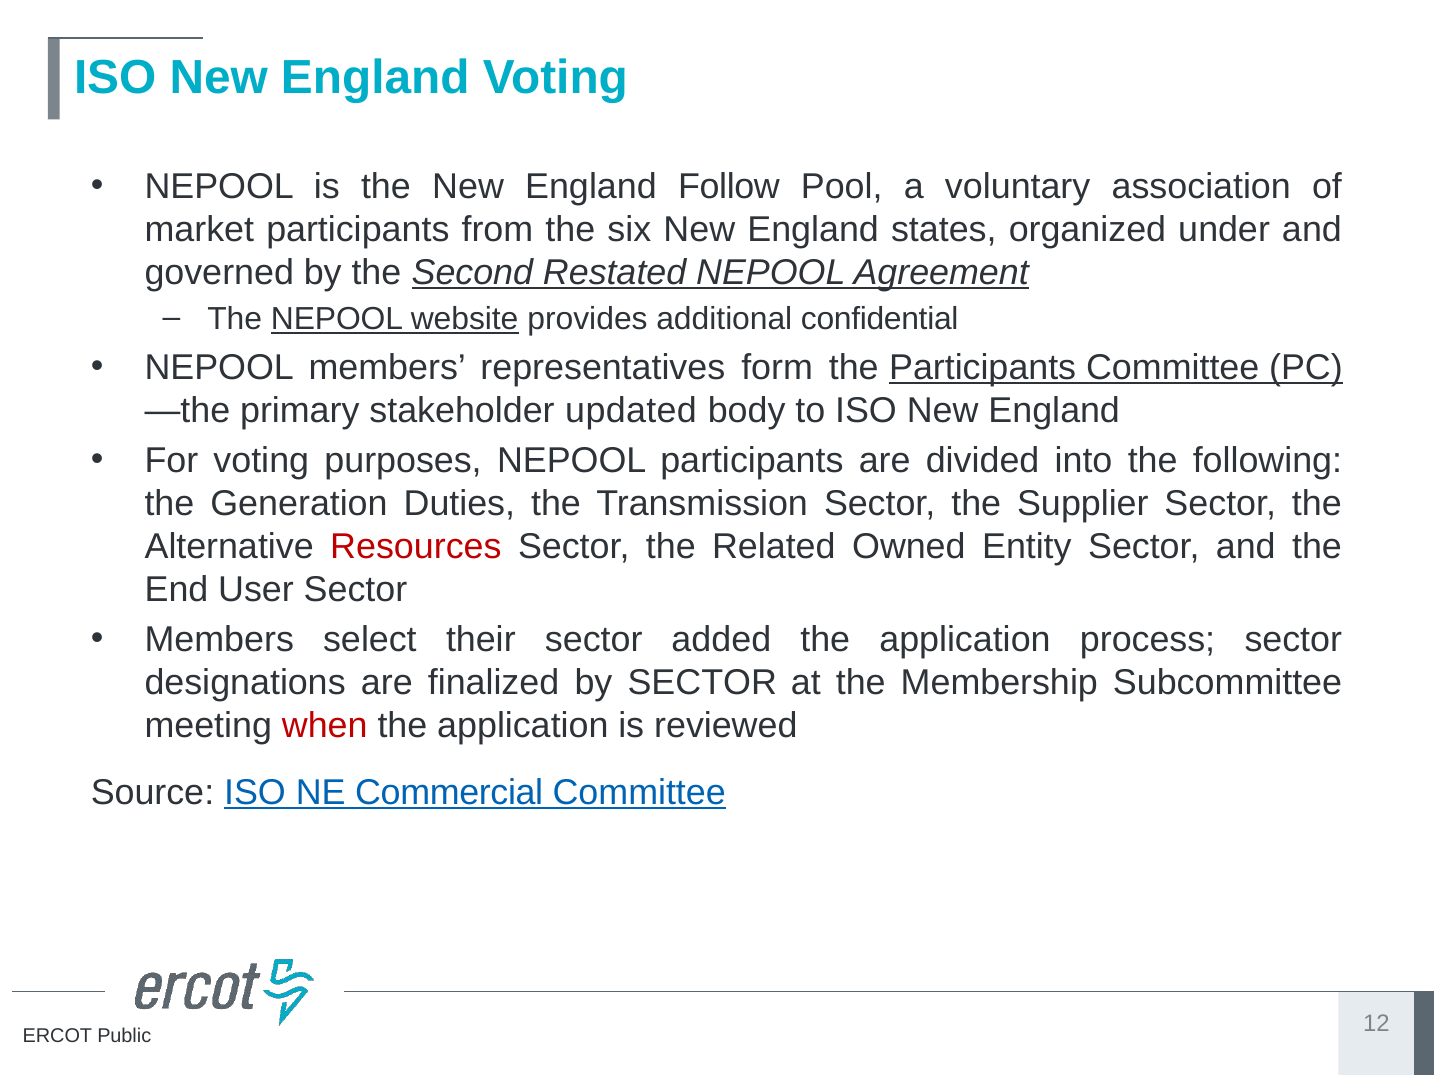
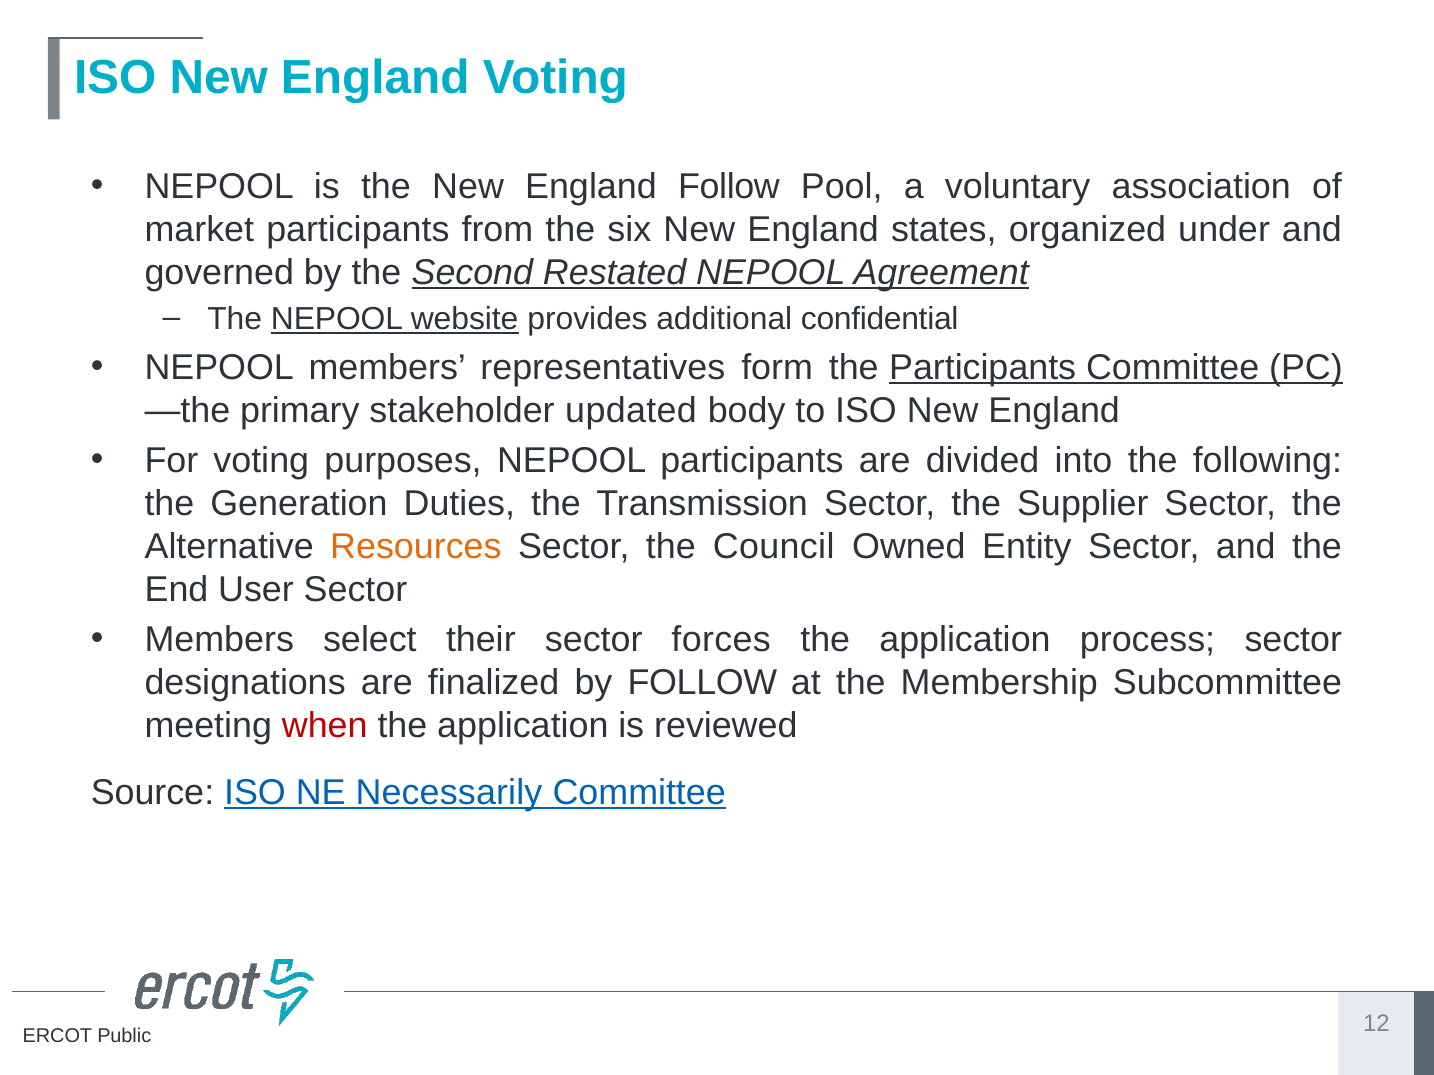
Resources colour: red -> orange (416, 547)
Related: Related -> Council (774, 547)
added: added -> forces (721, 640)
by SECTOR: SECTOR -> FOLLOW (702, 683)
Commercial: Commercial -> Necessarily (449, 793)
